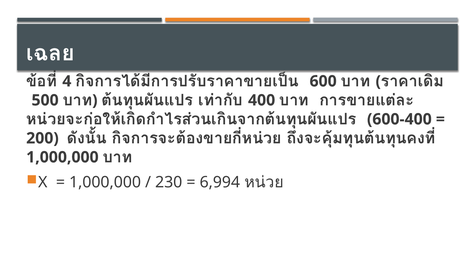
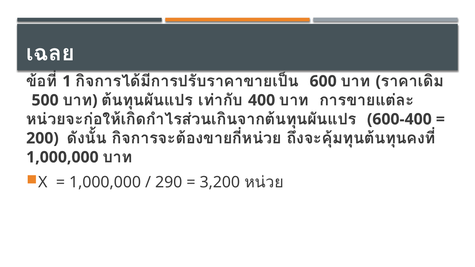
4: 4 -> 1 (67, 81)
230: 230 -> 290 (169, 182)
6,994: 6,994 -> 3,200 (220, 182)
